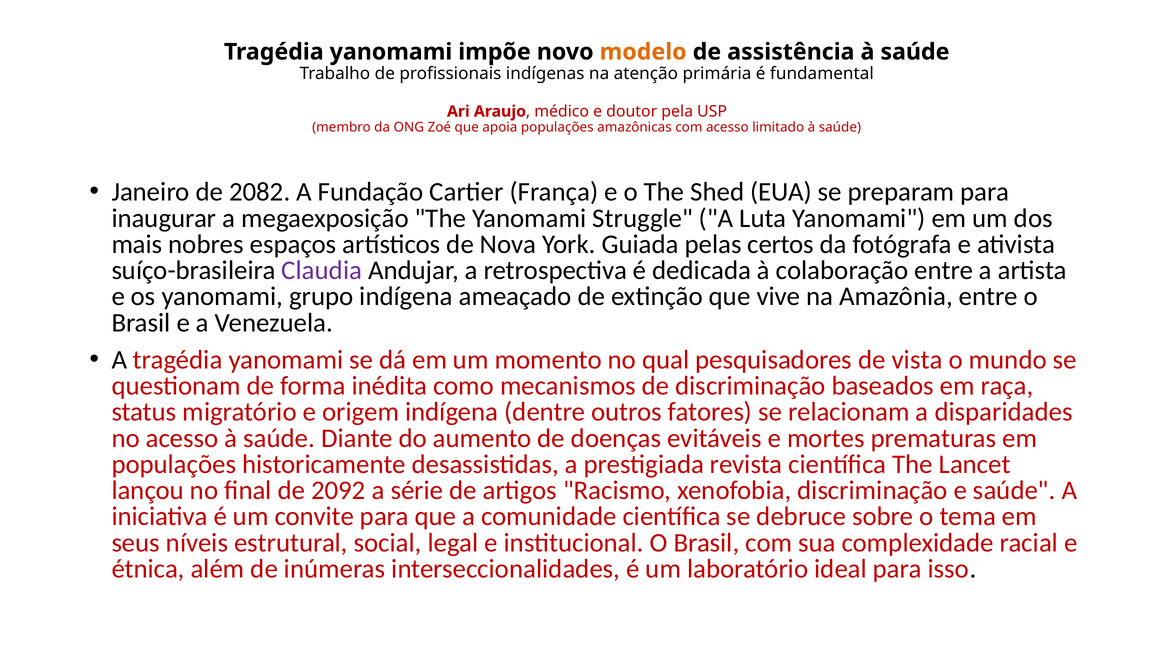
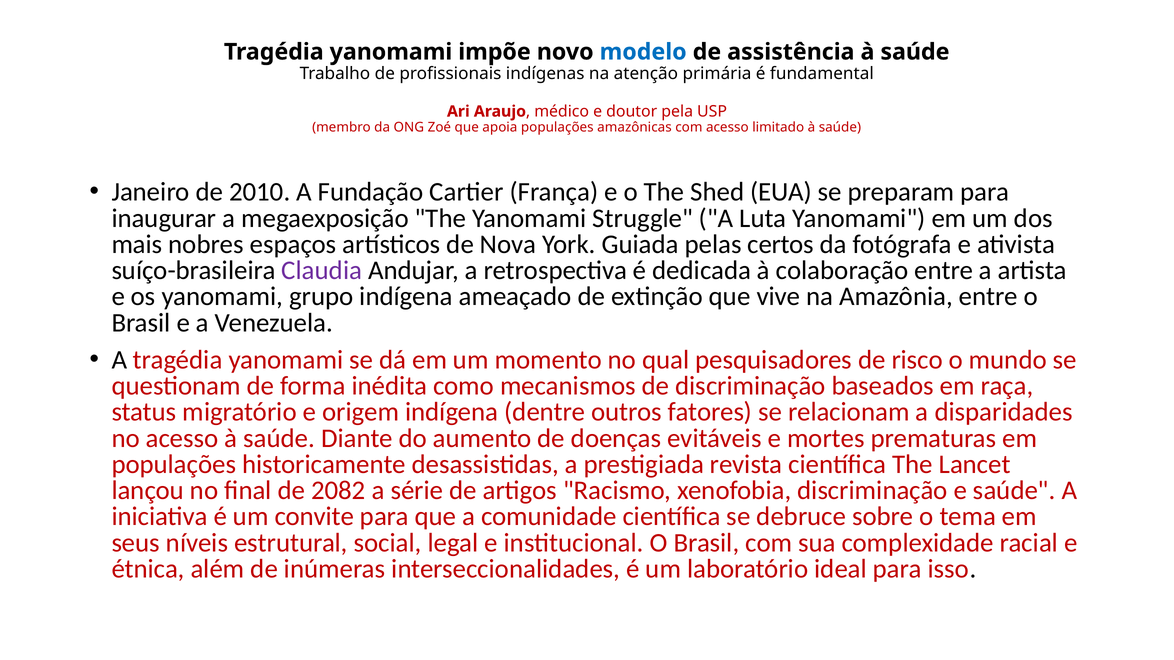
modelo colour: orange -> blue (643, 52)
2082: 2082 -> 2010 (260, 192)
vista: vista -> risco (917, 360)
2092: 2092 -> 2082 (338, 491)
